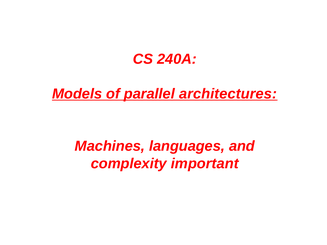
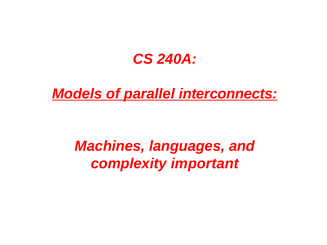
architectures: architectures -> interconnects (228, 94)
